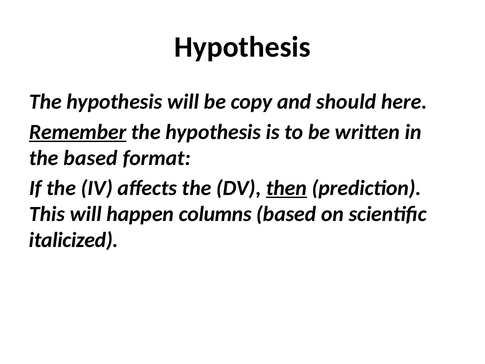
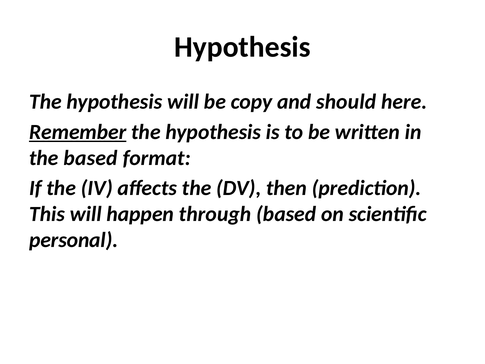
then underline: present -> none (287, 188)
columns: columns -> through (215, 214)
italicized: italicized -> personal (74, 240)
